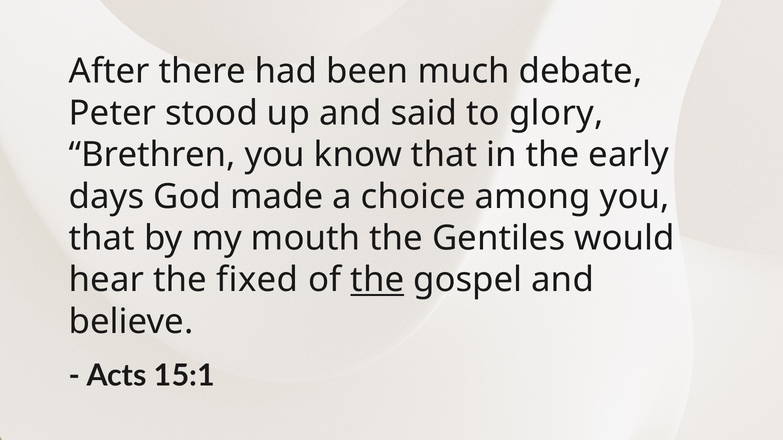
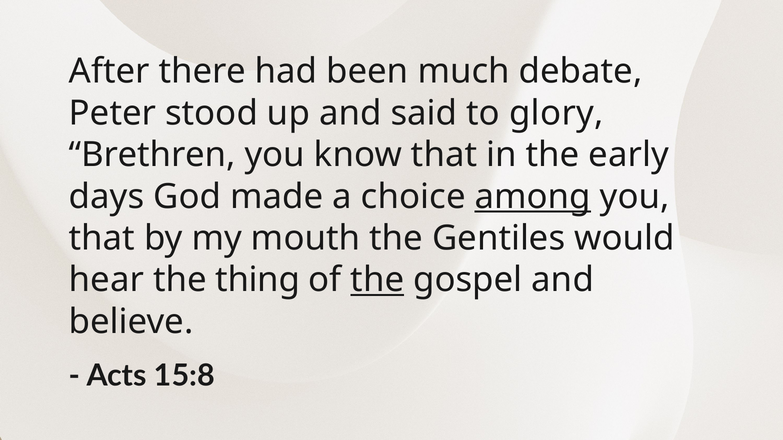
among underline: none -> present (533, 197)
fixed: fixed -> thing (258, 280)
15:1: 15:1 -> 15:8 (184, 376)
